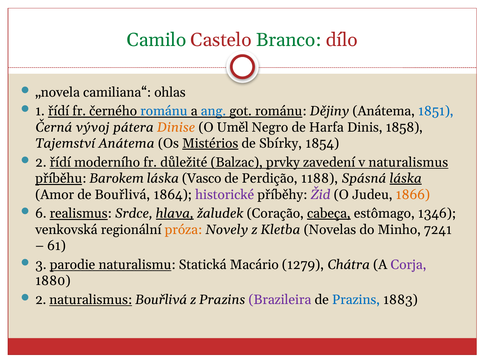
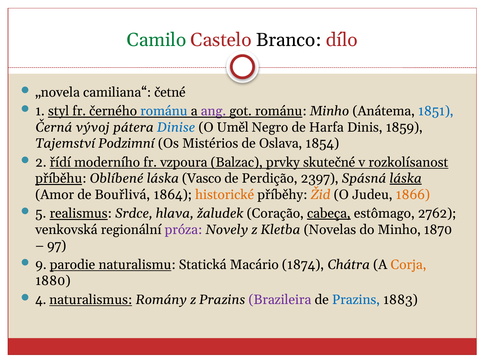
Branco colour: green -> black (289, 40)
ohlas: ohlas -> četné (170, 92)
1 řídí: řídí -> styl (59, 111)
ang colour: blue -> purple (213, 111)
románu Dějiny: Dějiny -> Minho (329, 111)
Dinise colour: orange -> blue (176, 128)
1858: 1858 -> 1859 (404, 128)
Tajemství Anátema: Anátema -> Podzimní (127, 144)
Mistérios underline: present -> none (210, 144)
Sbírky: Sbírky -> Oslava (281, 144)
důležité: důležité -> vzpoura (184, 163)
zavedení: zavedení -> skutečné (329, 163)
v naturalismus: naturalismus -> rozkolísanost (408, 163)
Barokem: Barokem -> Oblíbené (117, 179)
1188: 1188 -> 2397 (320, 179)
historické colour: purple -> orange (225, 195)
Žid colour: purple -> orange (321, 195)
6: 6 -> 5 (41, 214)
hlava underline: present -> none (175, 214)
1346: 1346 -> 2762 (437, 214)
próza colour: orange -> purple (183, 230)
7241: 7241 -> 1870 (438, 230)
61: 61 -> 97 (57, 246)
3: 3 -> 9 (41, 265)
1279: 1279 -> 1874 (303, 265)
Corja colour: purple -> orange (408, 265)
2: 2 -> 4 (41, 300)
naturalismus Bouřlivá: Bouřlivá -> Romány (161, 300)
